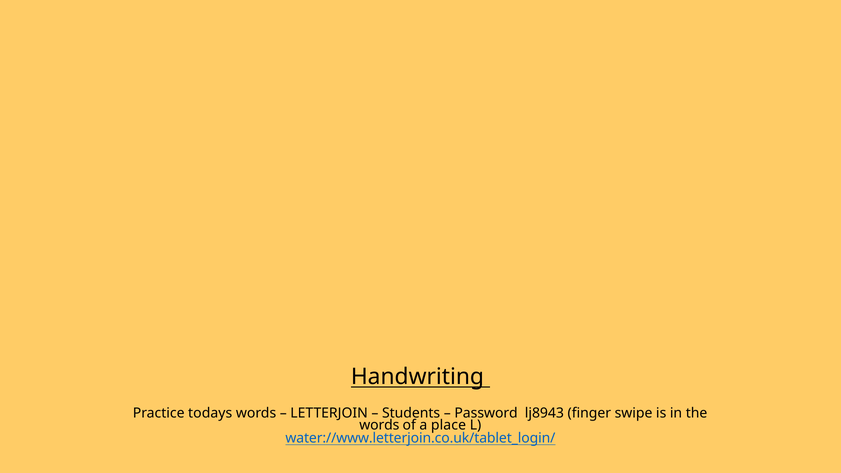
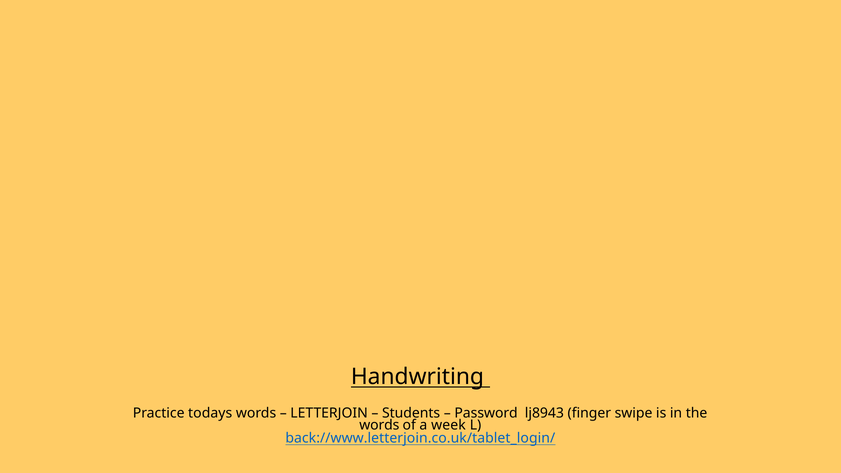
place: place -> week (448, 425)
water://www.letterjoin.co.uk/tablet_login/: water://www.letterjoin.co.uk/tablet_login/ -> back://www.letterjoin.co.uk/tablet_login/ (420, 438)
